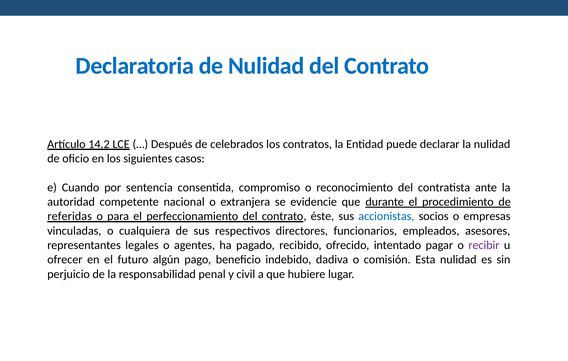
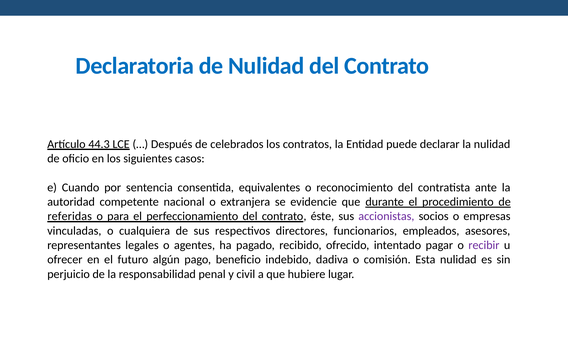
14.2: 14.2 -> 44.3 (99, 144)
compromiso: compromiso -> equivalentes (270, 187)
accionistas colour: blue -> purple (386, 216)
